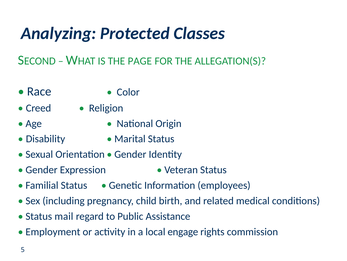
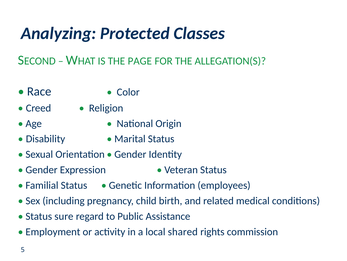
mail: mail -> sure (64, 216)
engage: engage -> shared (183, 231)
